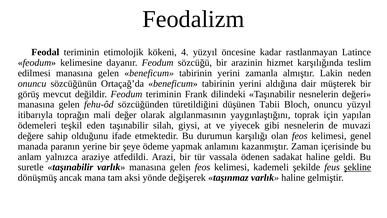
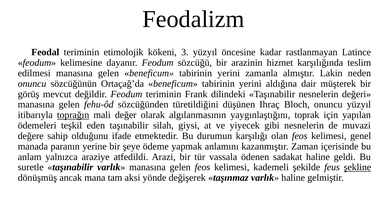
4: 4 -> 3 (185, 52)
Tabii: Tabii -> Ihraç (270, 104)
toprağın underline: none -> present (73, 115)
